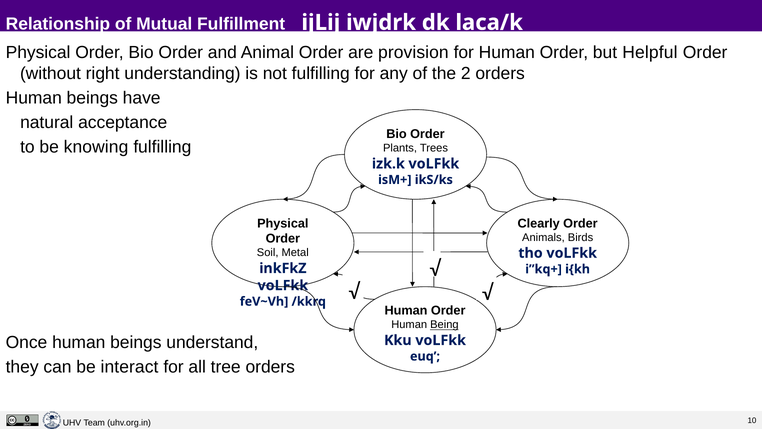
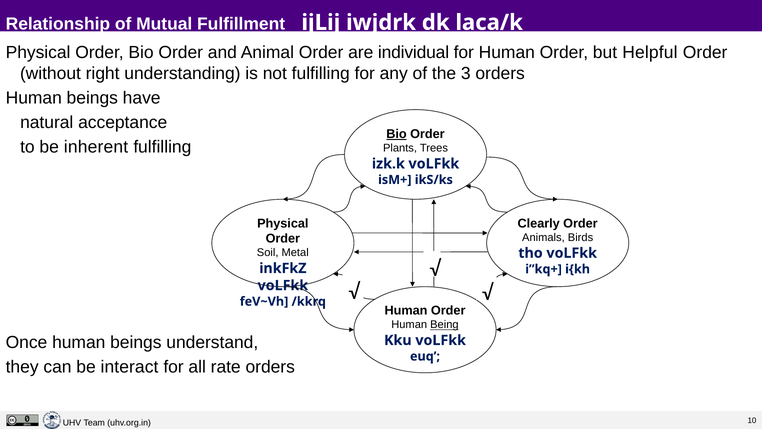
provision: provision -> individual (414, 53)
2: 2 -> 3 (466, 74)
Bio underline: none -> present (397, 134)
knowing: knowing -> inherent (96, 147)
tree: tree -> rate (226, 367)
